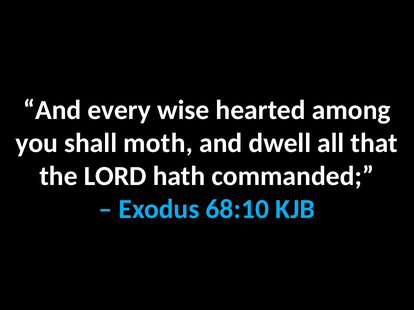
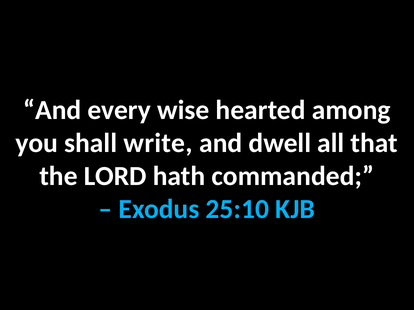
moth: moth -> write (158, 143)
68:10: 68:10 -> 25:10 (237, 210)
